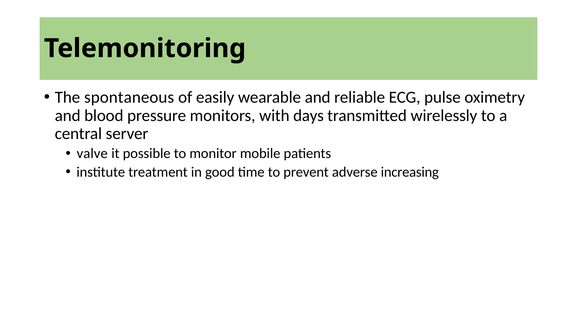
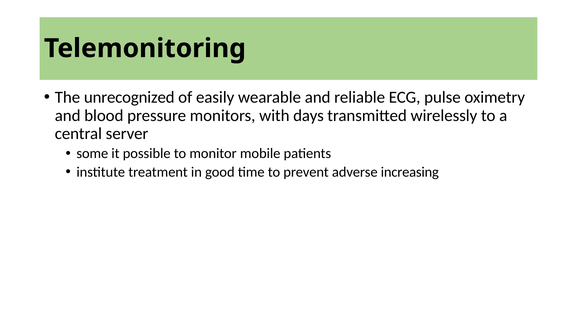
spontaneous: spontaneous -> unrecognized (129, 98)
valve: valve -> some (92, 154)
